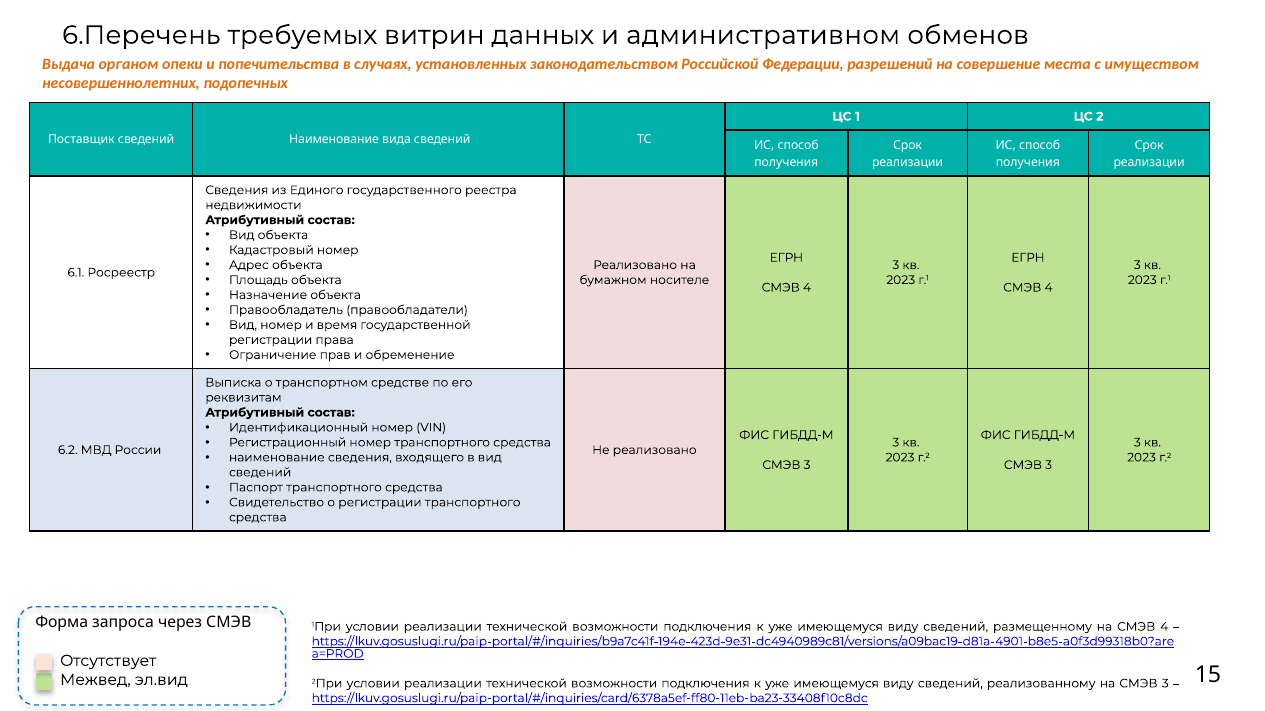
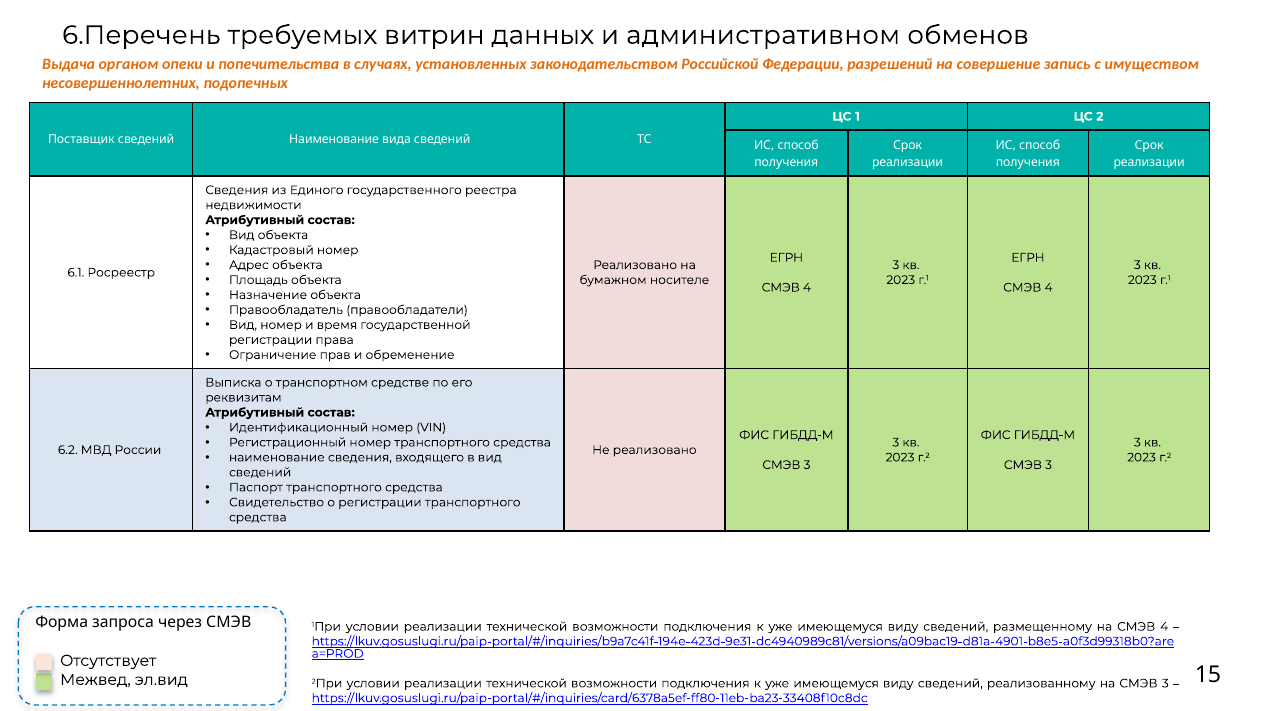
места: места -> запись (1067, 64)
